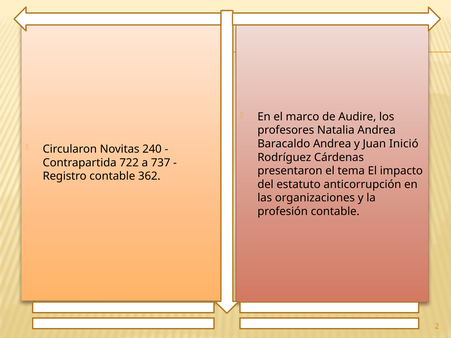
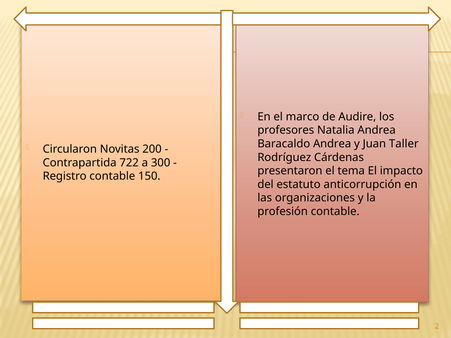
Inició: Inició -> Taller (404, 144)
240: 240 -> 200 (152, 149)
737: 737 -> 300 (161, 163)
362: 362 -> 150 (149, 176)
